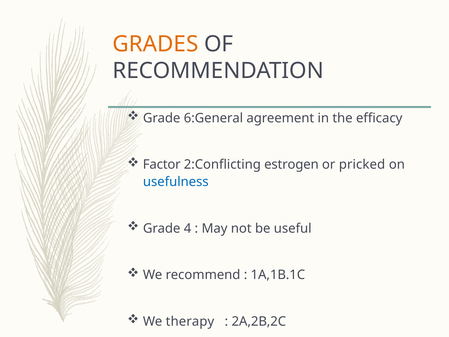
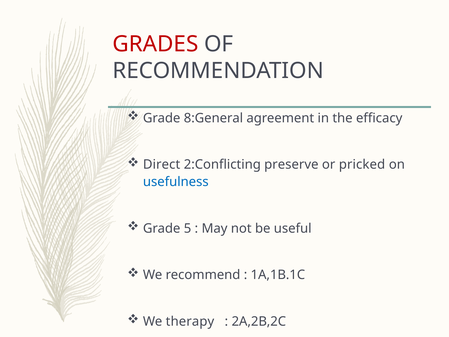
GRADES colour: orange -> red (155, 44)
6:General: 6:General -> 8:General (213, 118)
Factor: Factor -> Direct (162, 164)
estrogen: estrogen -> preserve (291, 164)
4: 4 -> 5 (188, 228)
